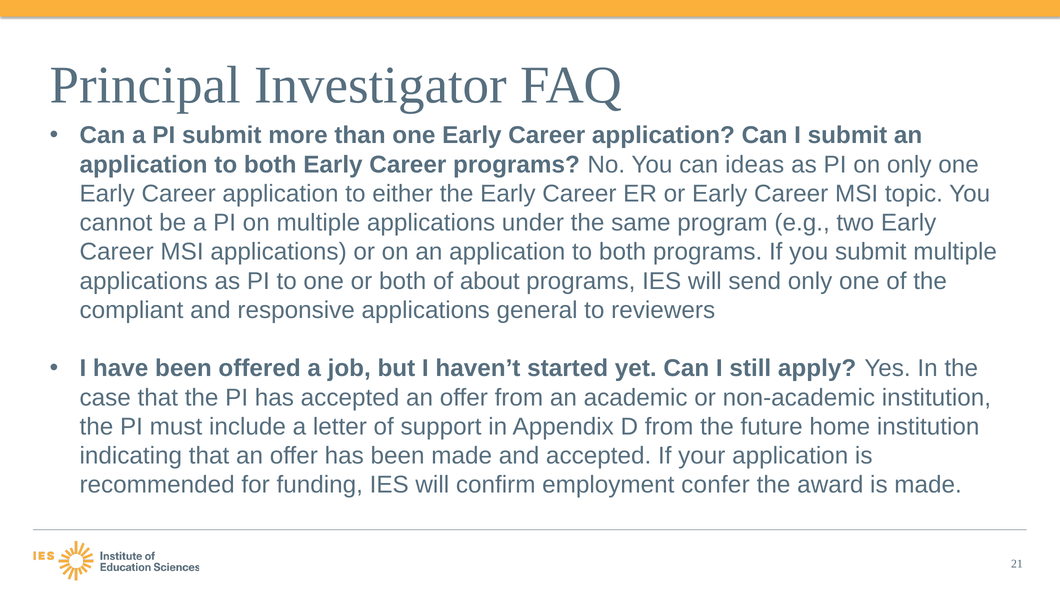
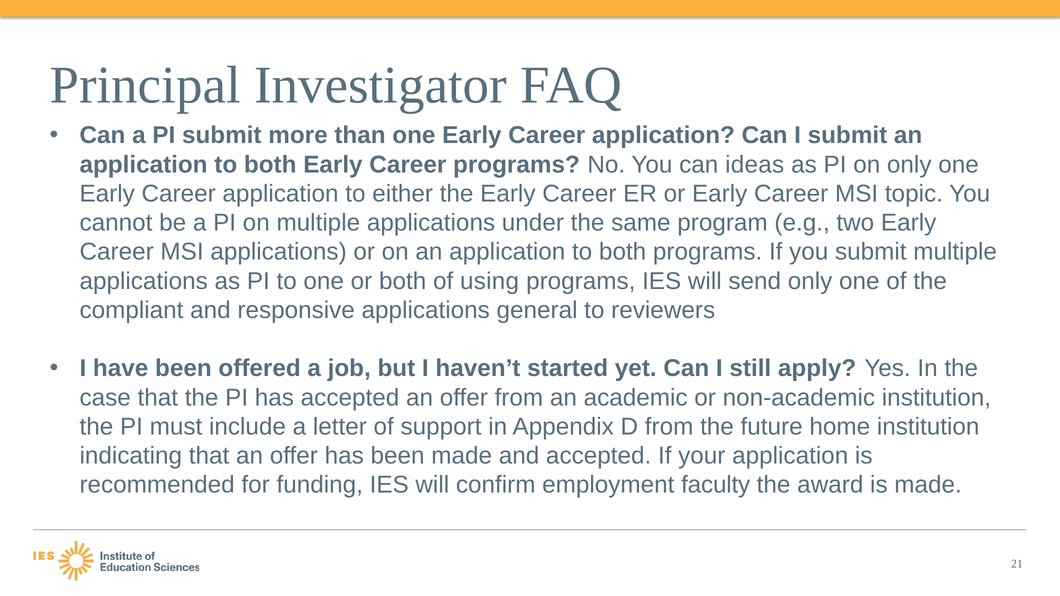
about: about -> using (490, 281)
confer: confer -> faculty (716, 485)
